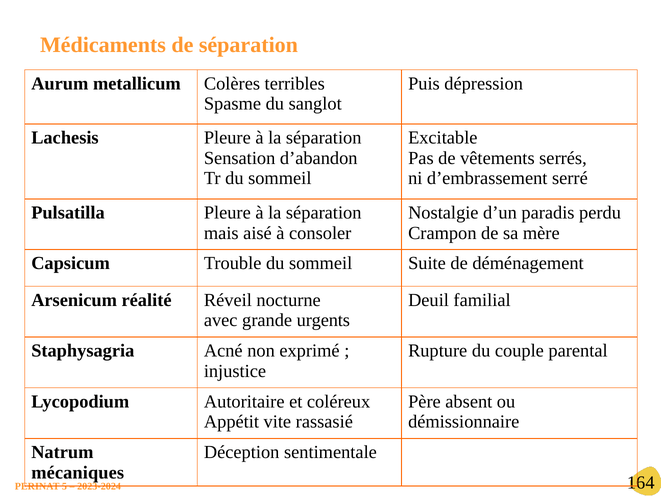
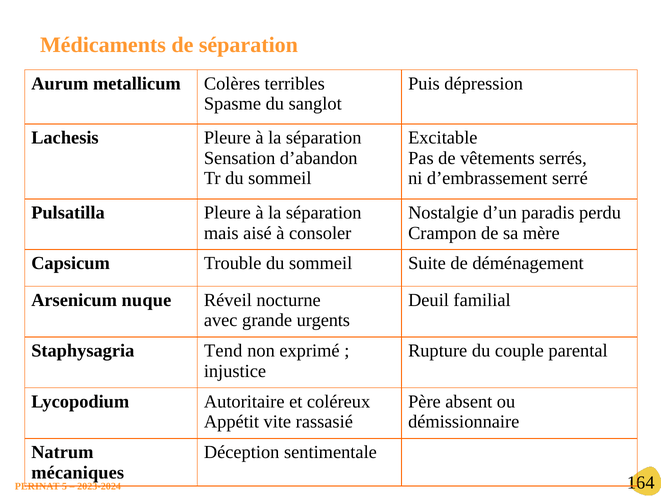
réalité: réalité -> nuque (146, 300)
Acné: Acné -> Tend (223, 351)
